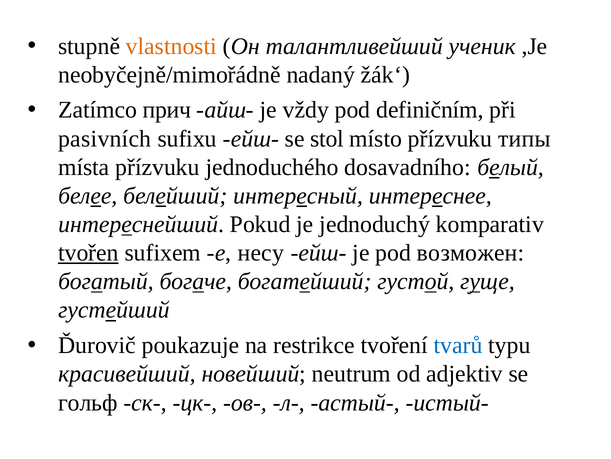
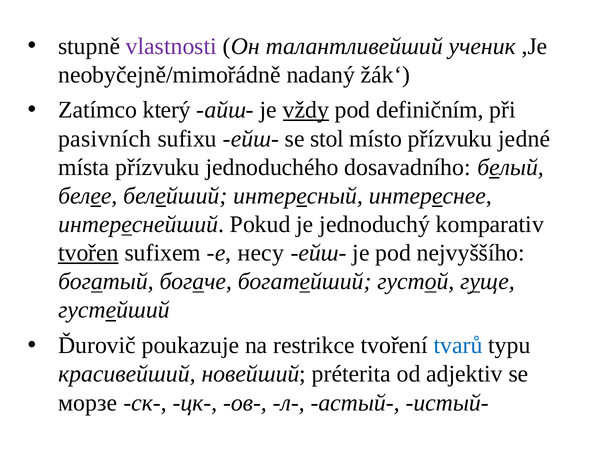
vlastnosti colour: orange -> purple (171, 46)
прич: прич -> který (167, 110)
vždy underline: none -> present (306, 110)
типы: типы -> jedné (524, 138)
возможен: возможен -> nejvyššího (471, 253)
neutrum: neutrum -> préterita (351, 373)
гольф: гольф -> морзе (88, 402)
